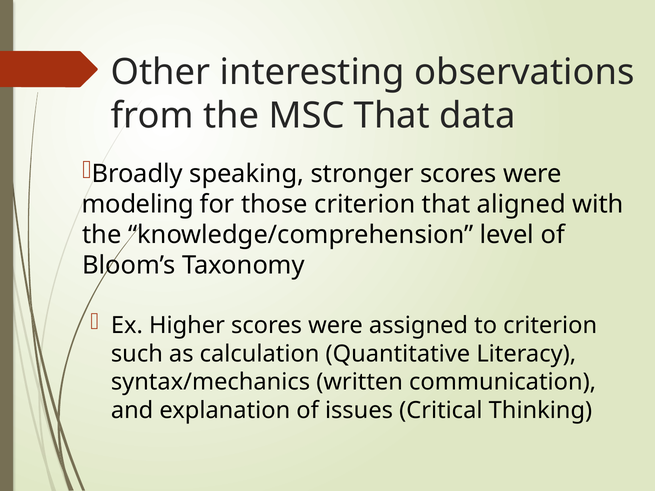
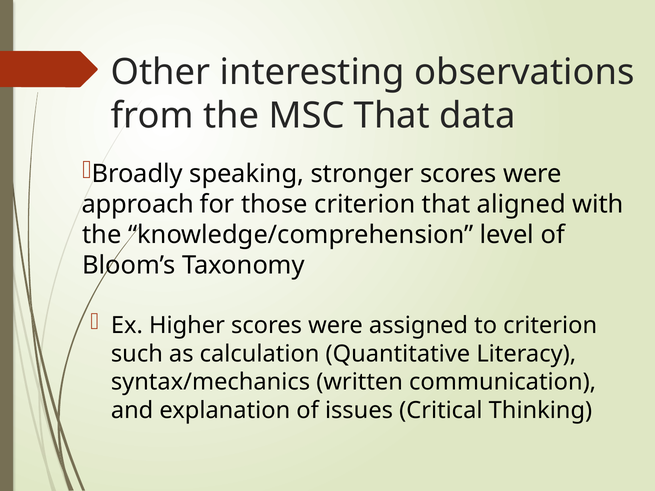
modeling: modeling -> approach (138, 204)
